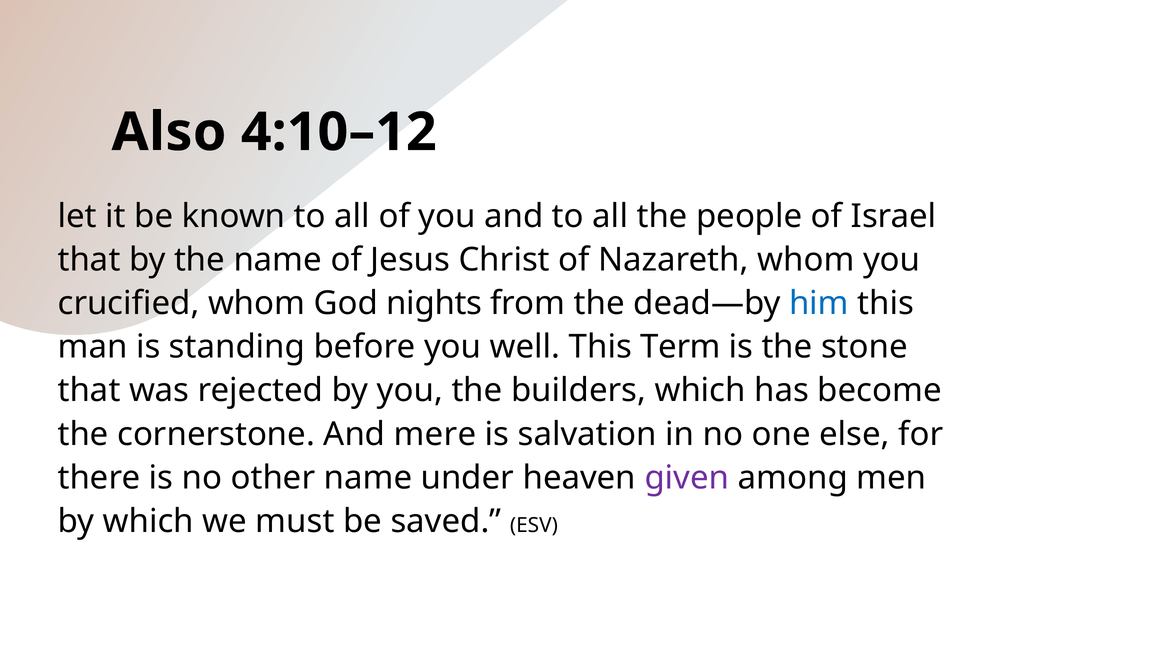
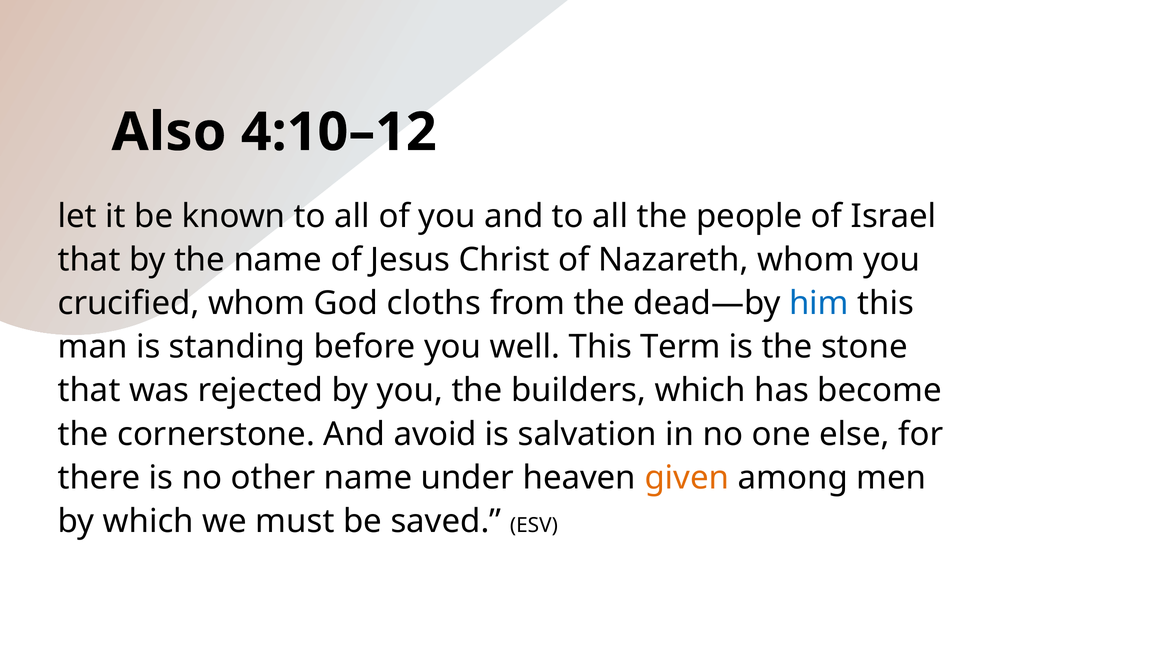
nights: nights -> cloths (434, 304)
mere: mere -> avoid (435, 434)
given colour: purple -> orange (687, 478)
